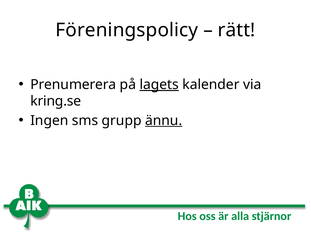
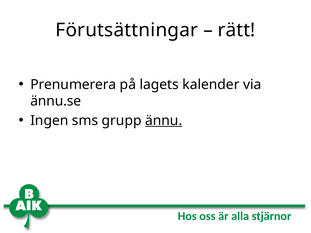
Föreningspolicy: Föreningspolicy -> Förutsättningar (127, 30)
lagets underline: present -> none (159, 85)
kring.se: kring.se -> ännu.se (56, 101)
